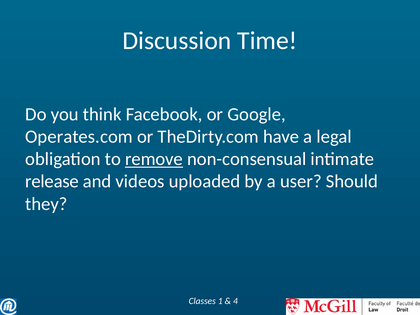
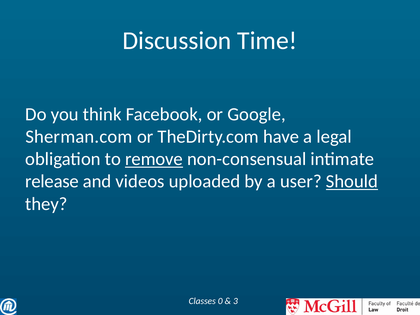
Operates.com: Operates.com -> Sherman.com (79, 137)
Should underline: none -> present (352, 181)
1: 1 -> 0 (220, 301)
4: 4 -> 3 (235, 301)
